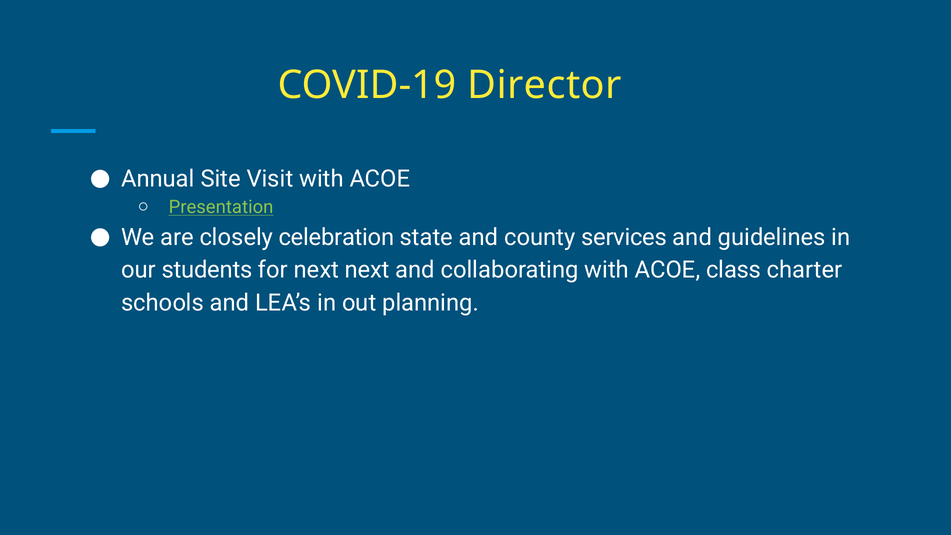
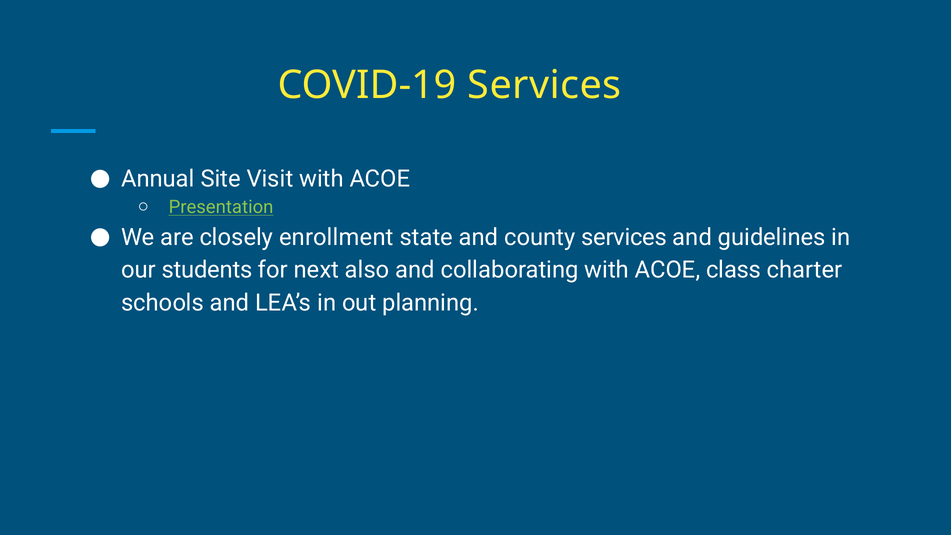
COVID-19 Director: Director -> Services (544, 85)
celebration: celebration -> enrollment (336, 237)
next next: next -> also (367, 270)
